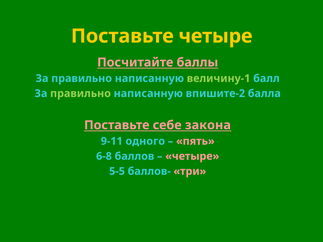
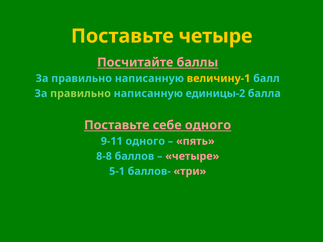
величину-1 colour: light green -> yellow (219, 78)
впишите-2: впишите-2 -> единицы-2 (215, 94)
себе закона: закона -> одного (208, 125)
6-8: 6-8 -> 8-8 (104, 156)
5-5: 5-5 -> 5-1 (117, 171)
